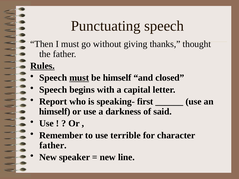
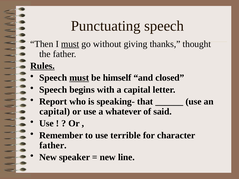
must underline: none -> present (70, 44)
first: first -> that (145, 102)
himself: himself -> capital (55, 112)
darkness: darkness -> whatever (123, 112)
